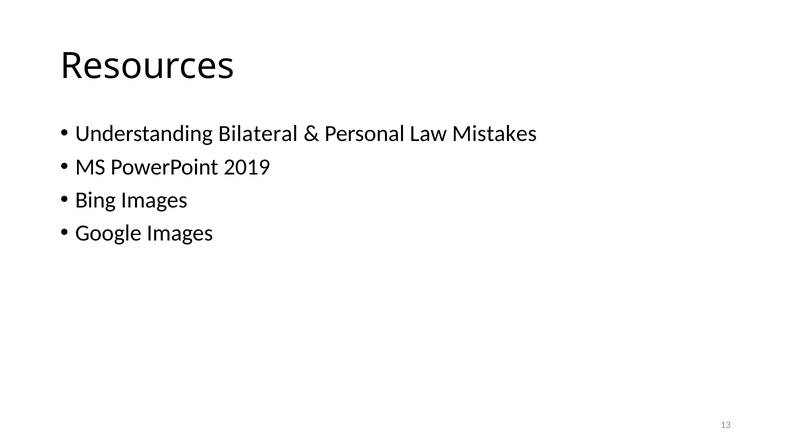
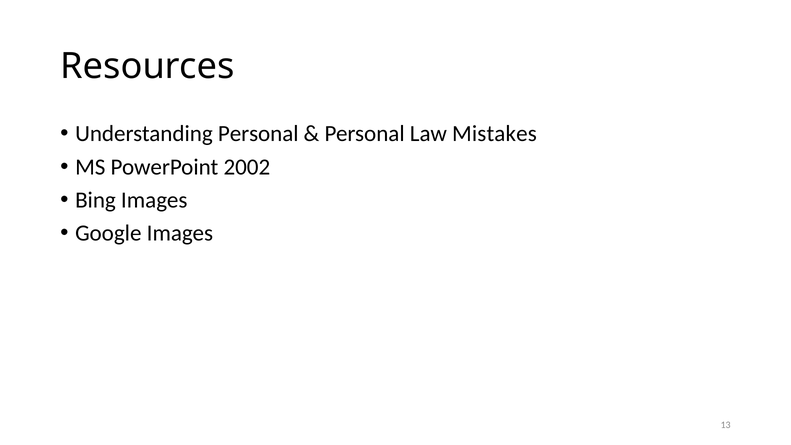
Understanding Bilateral: Bilateral -> Personal (258, 134)
2019: 2019 -> 2002 (247, 167)
